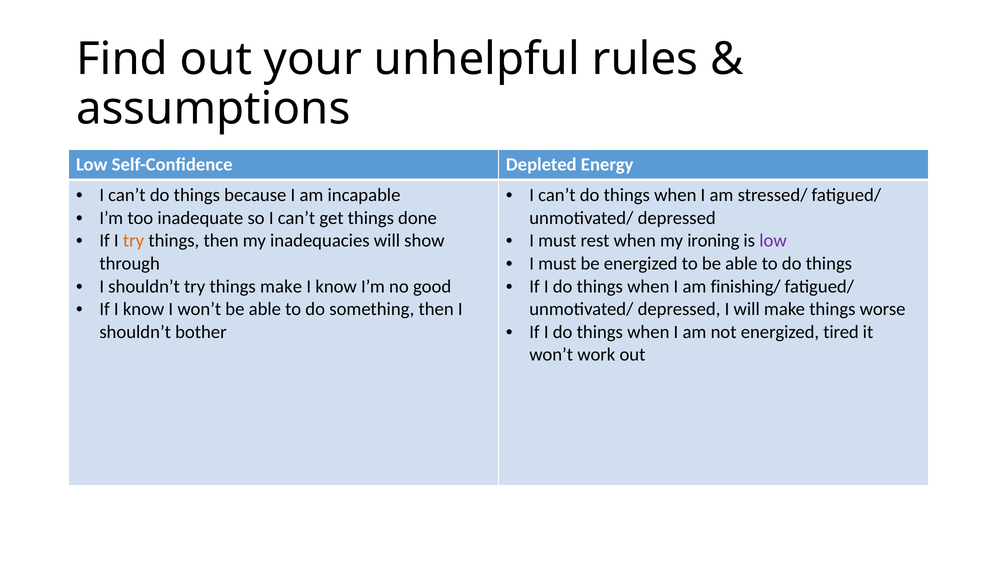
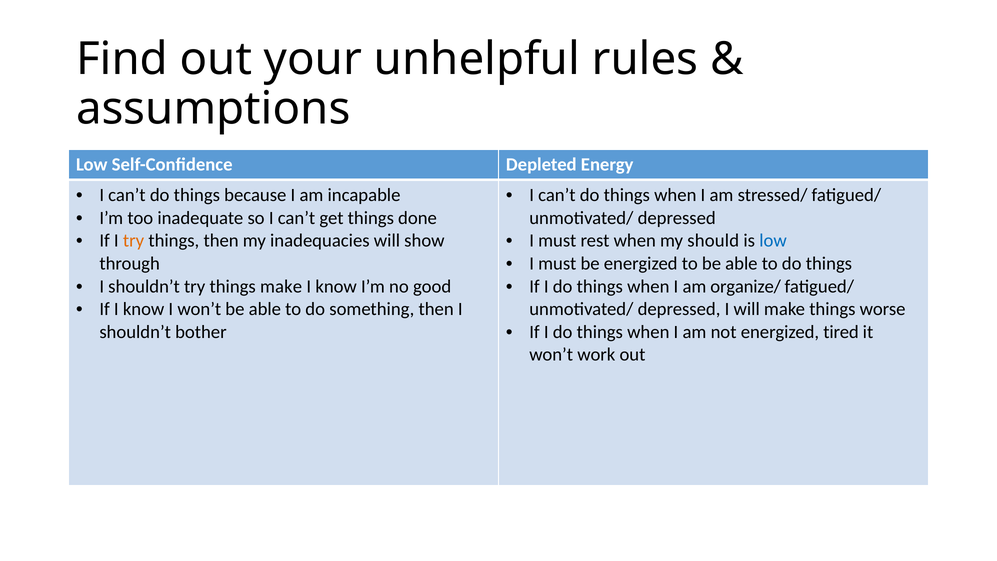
ironing: ironing -> should (713, 241)
low colour: purple -> blue (773, 241)
finishing/: finishing/ -> organize/ (746, 286)
